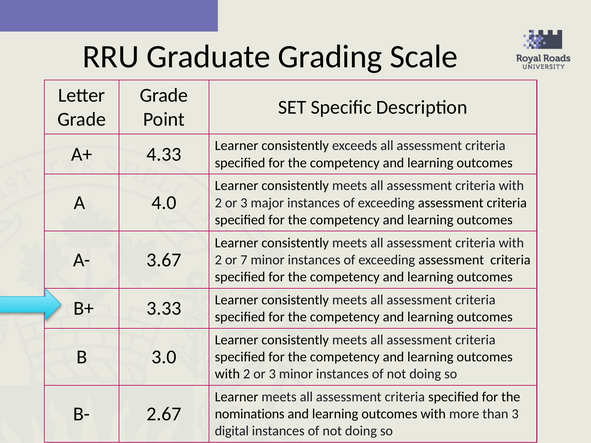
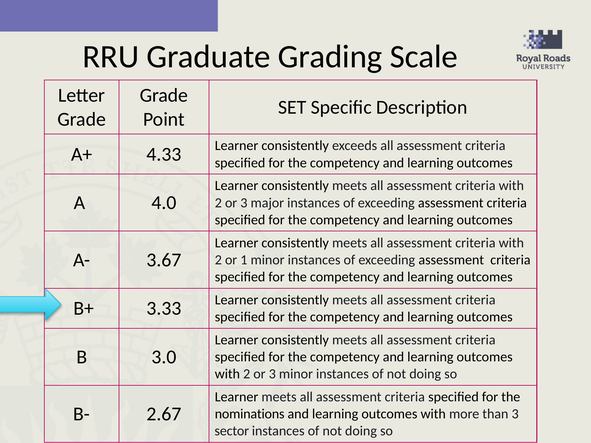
7: 7 -> 1 (244, 260)
digital: digital -> sector (232, 431)
